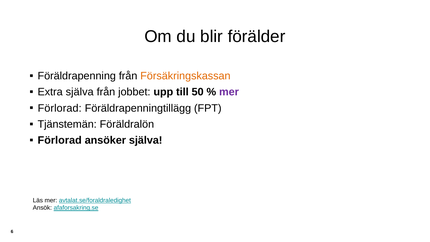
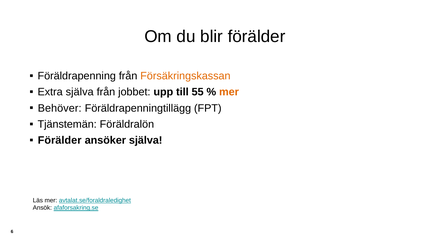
50: 50 -> 55 (198, 92)
mer colour: purple -> orange (229, 92)
Förlorad: Förlorad -> Behöver (60, 108)
Förlorad: Förlorad -> Förälder (60, 140)
